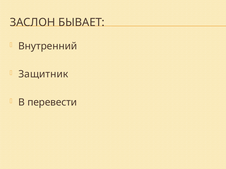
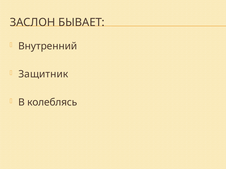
перевести: перевести -> колеблясь (52, 103)
